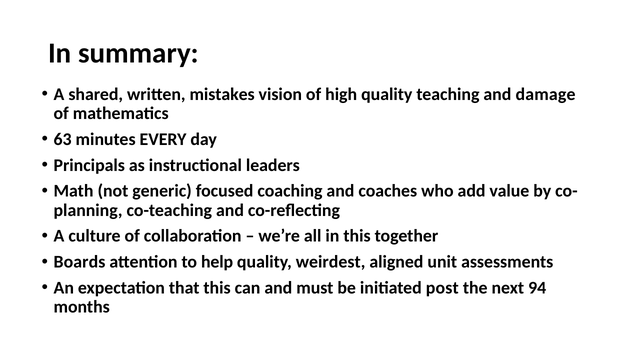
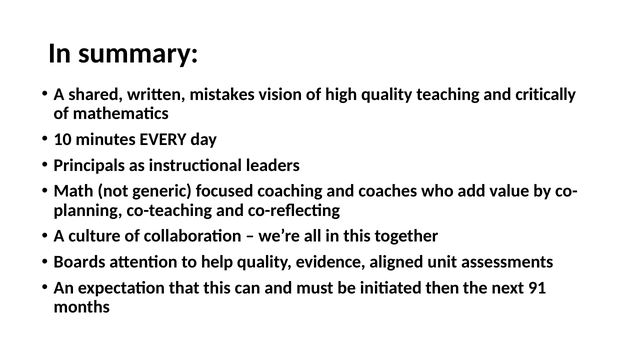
damage: damage -> critically (546, 94)
63: 63 -> 10 (63, 139)
weirdest: weirdest -> evidence (331, 262)
post: post -> then (442, 288)
94: 94 -> 91 (537, 288)
